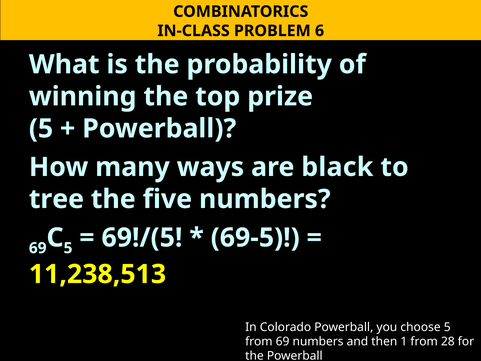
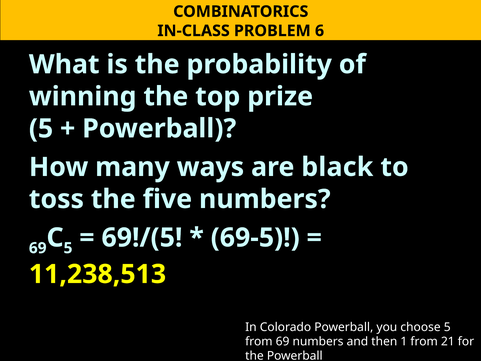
tree: tree -> toss (56, 199)
28: 28 -> 21 (448, 341)
